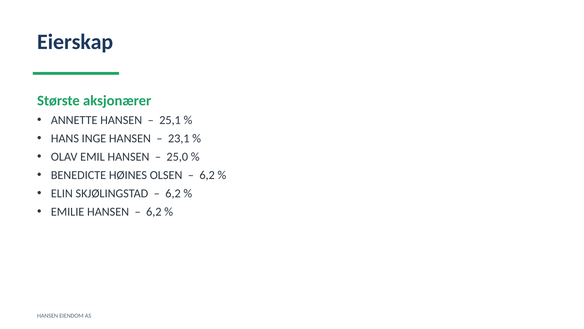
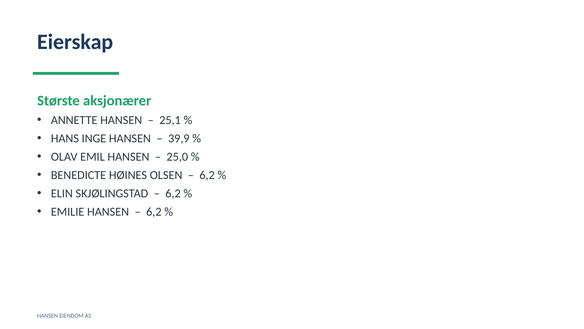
23,1: 23,1 -> 39,9 (179, 138)
